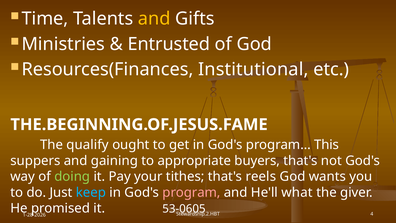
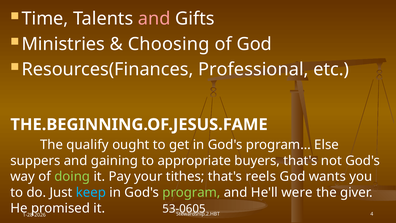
and colour: yellow -> pink (154, 19)
Entrusted: Entrusted -> Choosing (169, 44)
Institutional: Institutional -> Professional (253, 69)
This: This -> Else (327, 145)
program colour: pink -> light green (191, 192)
what: what -> were (297, 192)
